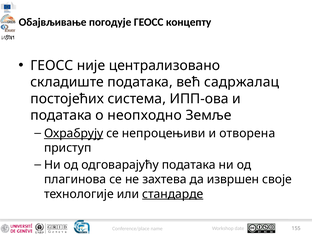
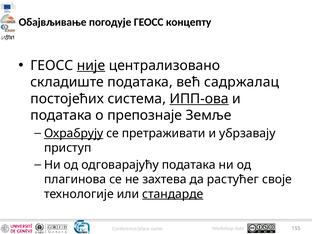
није underline: none -> present (91, 65)
ИПП-ова underline: none -> present (199, 99)
неопходно: неопходно -> препознаје (145, 115)
непроцењиви: непроцењиви -> претраживати (164, 133)
отворена: отворена -> убрзавају (247, 133)
извршен: извршен -> растућег (233, 179)
